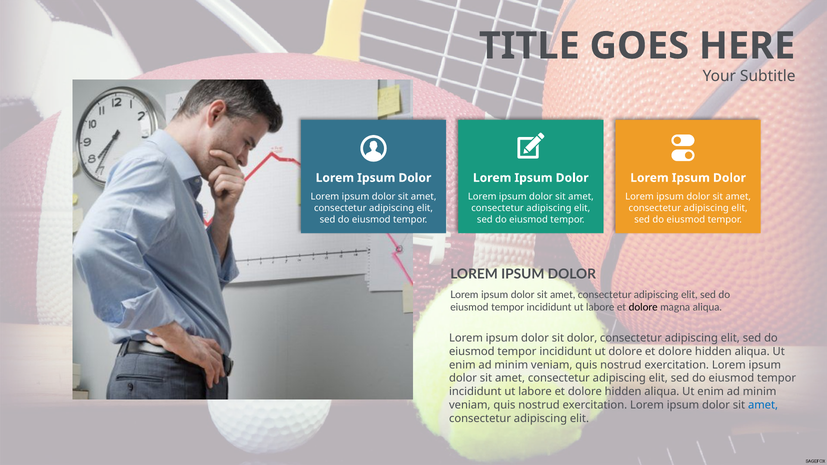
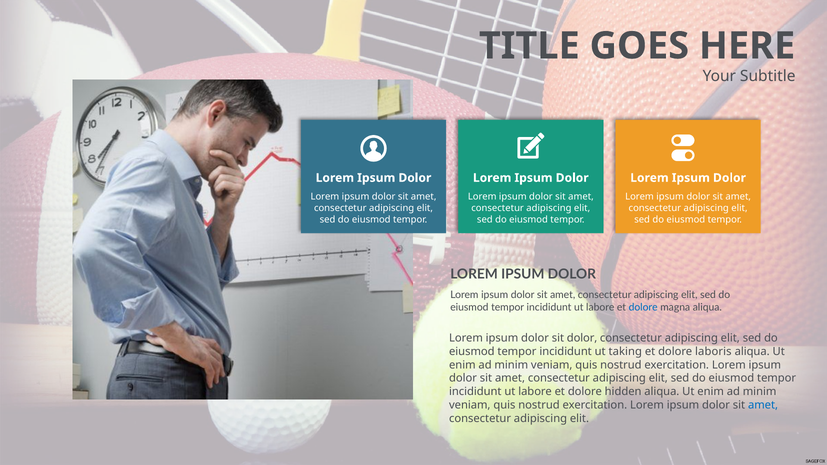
dolore colour: black -> blue (643, 307)
ut dolore: dolore -> taking (625, 352)
hidden: hidden -> laboris (713, 352)
